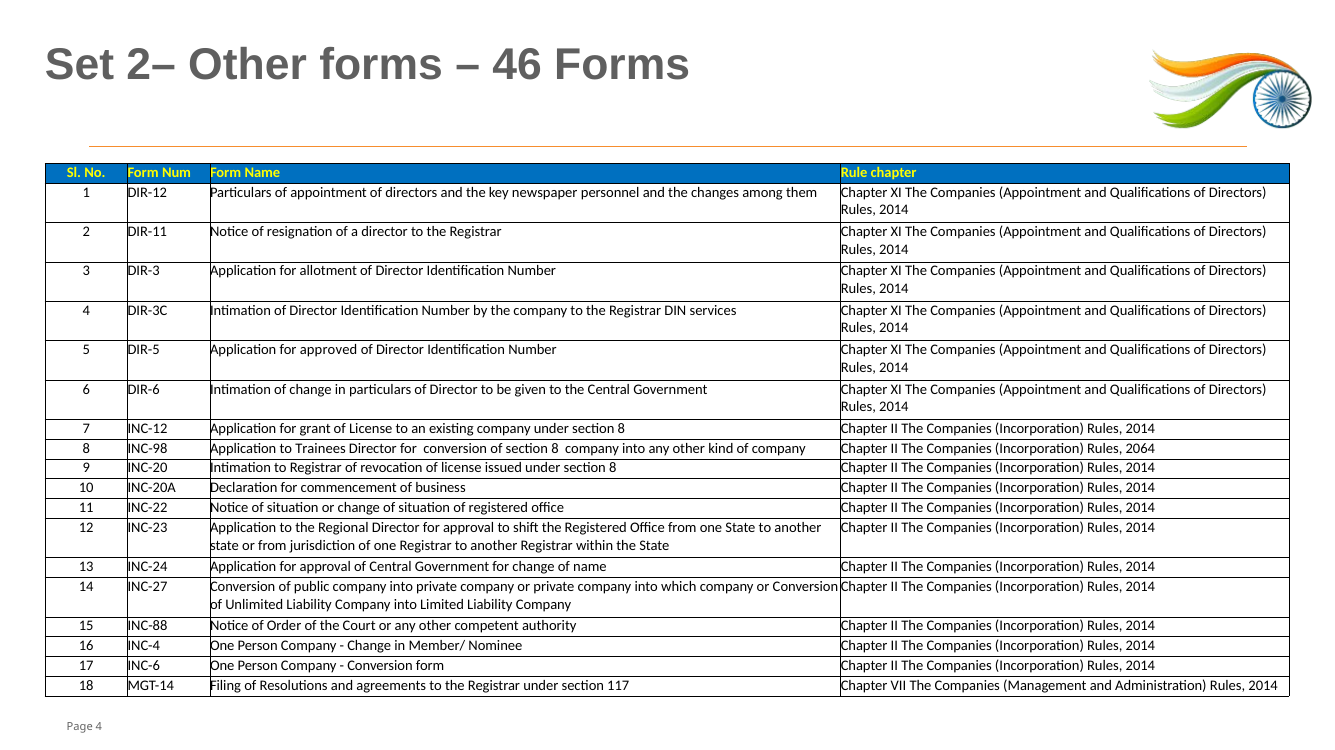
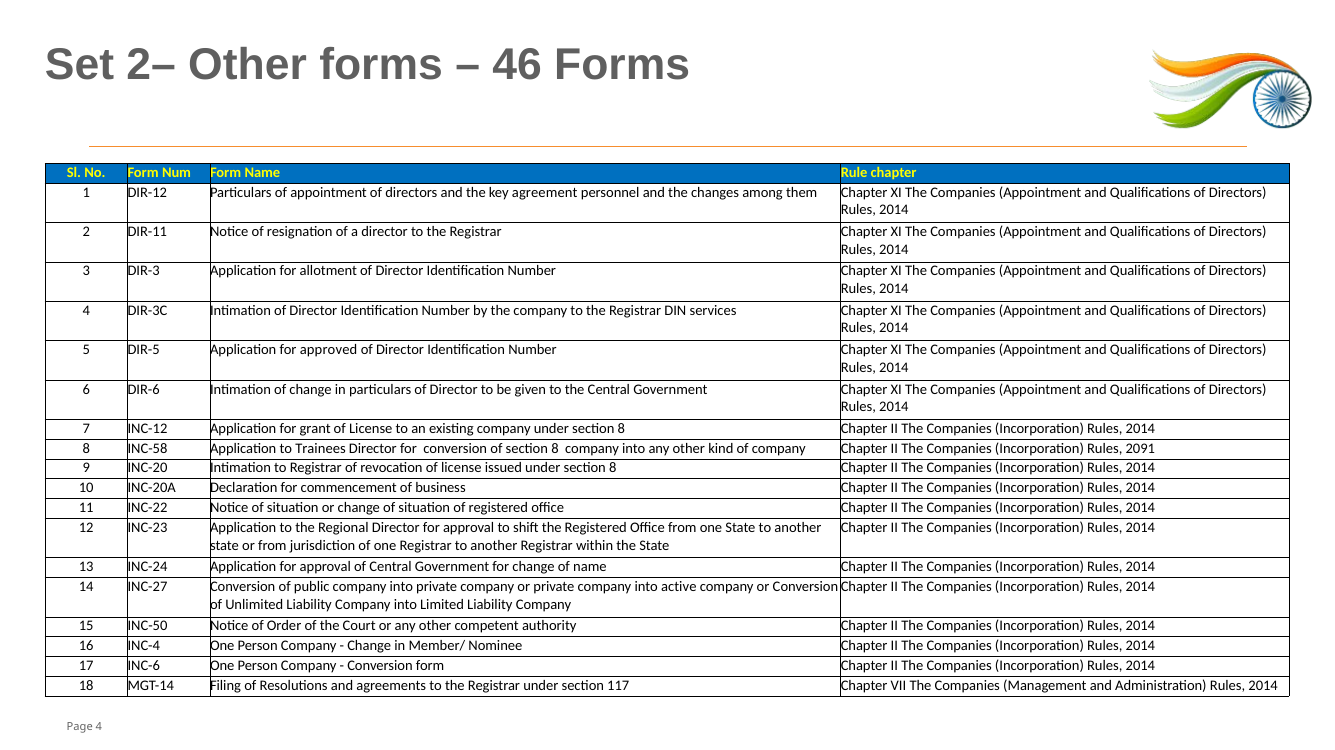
newspaper: newspaper -> agreement (545, 193)
INC-98: INC-98 -> INC-58 (148, 449)
2064: 2064 -> 2091 (1140, 449)
which: which -> active (679, 587)
INC-88: INC-88 -> INC-50 (148, 627)
